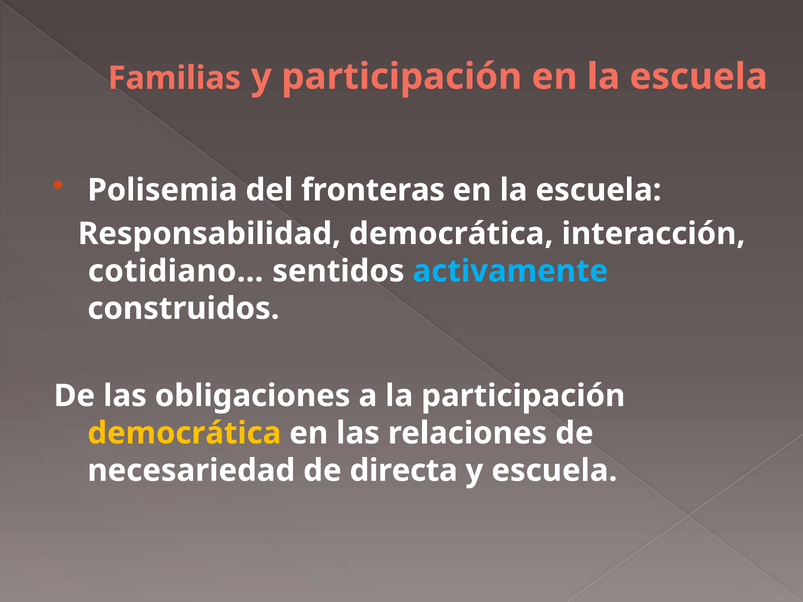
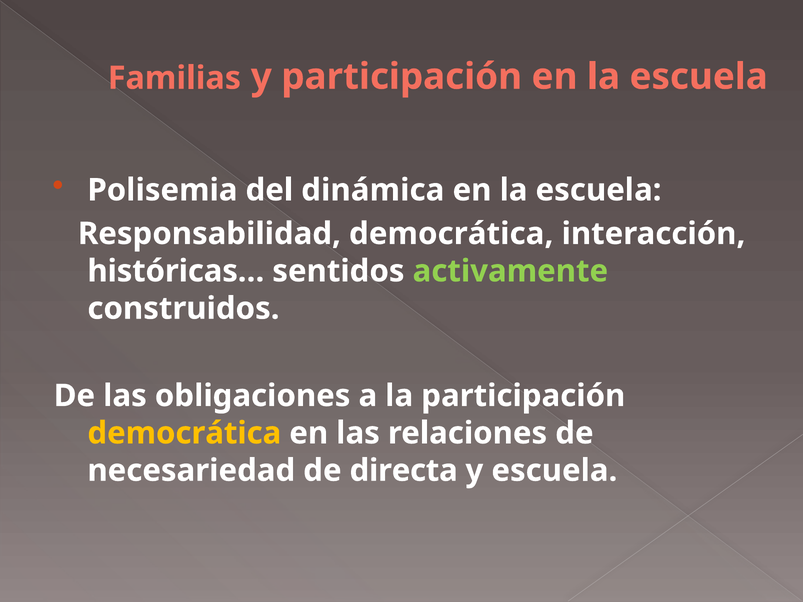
fronteras: fronteras -> dinámica (373, 190)
cotidiano…: cotidiano… -> históricas… (176, 271)
activamente colour: light blue -> light green (510, 271)
